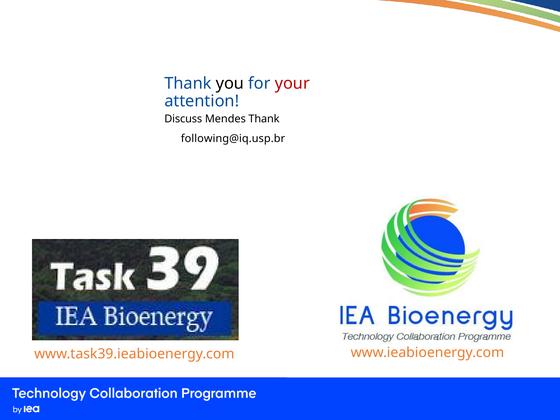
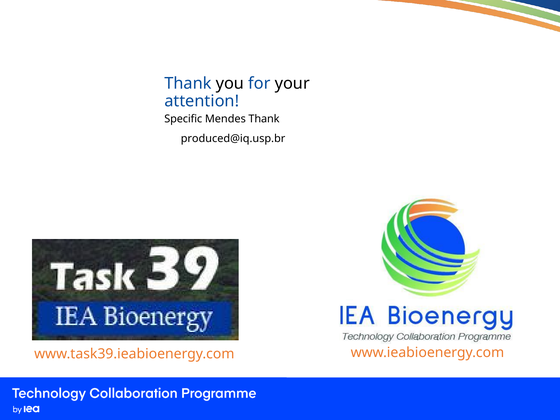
your colour: red -> black (292, 83)
Discuss: Discuss -> Specific (183, 119)
following@iq.usp.br: following@iq.usp.br -> produced@iq.usp.br (233, 139)
